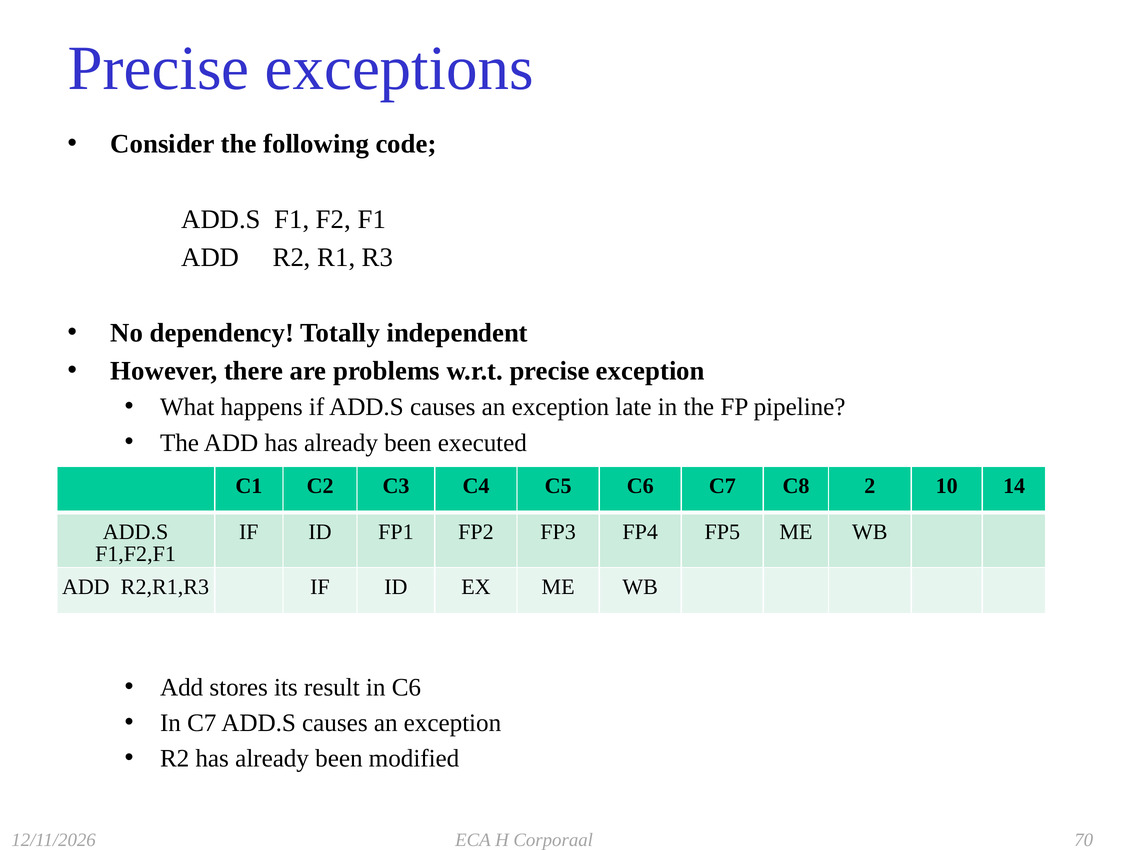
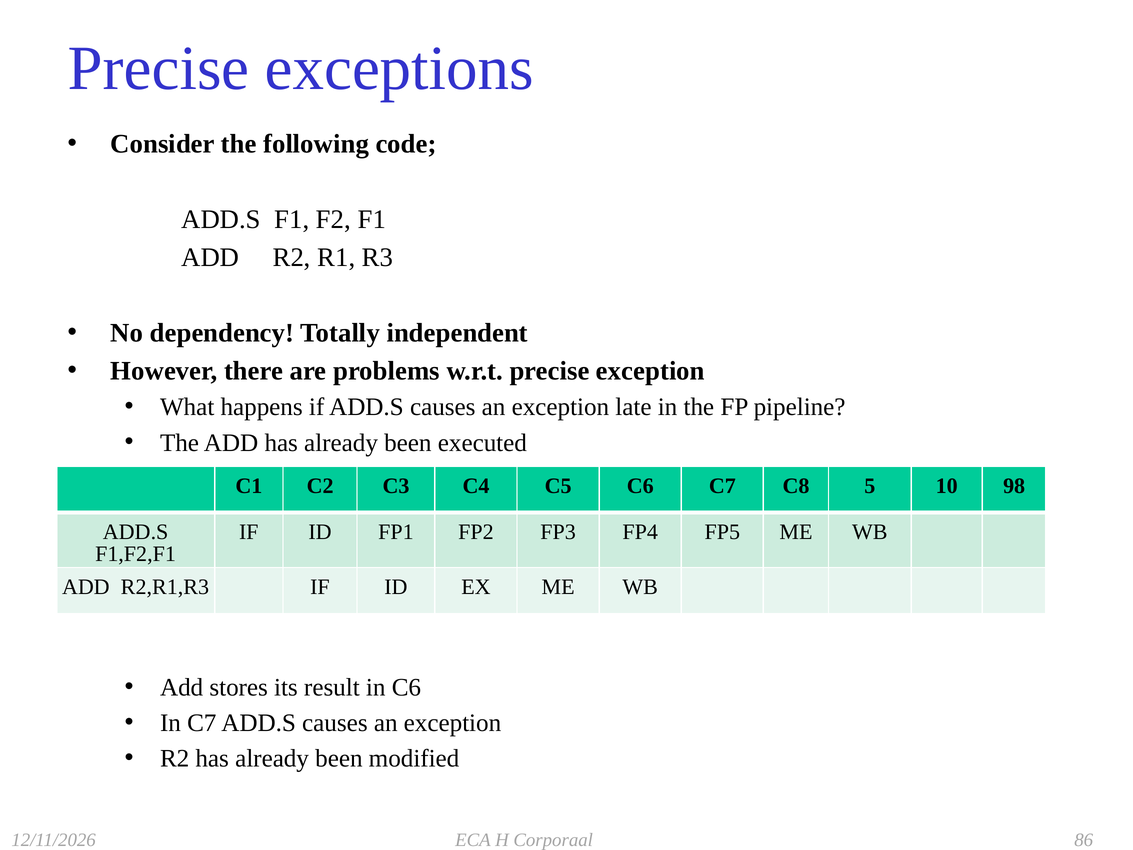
2: 2 -> 5 (870, 486)
14: 14 -> 98 (1014, 486)
70: 70 -> 86 (1084, 840)
